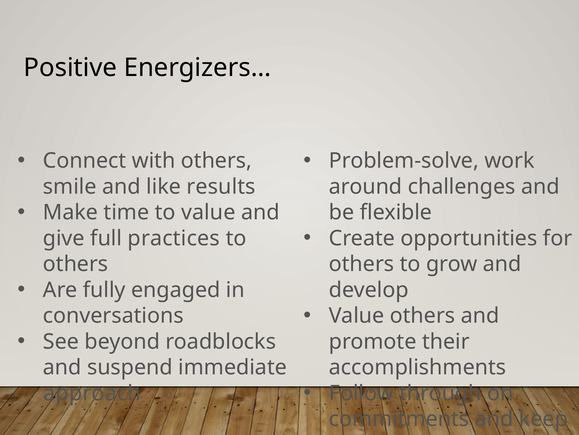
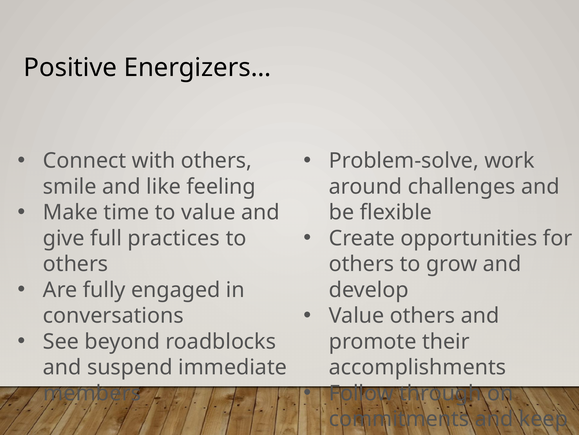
results: results -> feeling (221, 186)
approach: approach -> members (92, 393)
